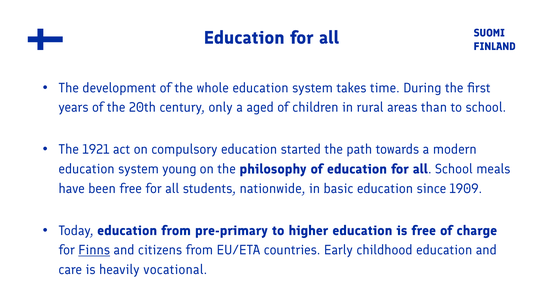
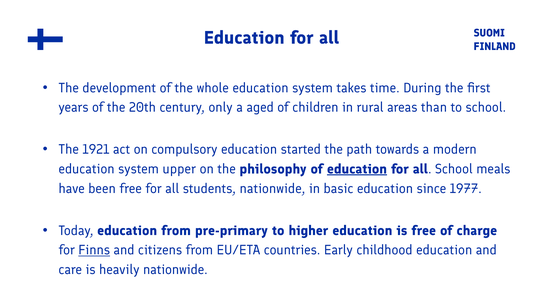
young: young -> upper (179, 169)
education underline: none -> present (357, 169)
1909: 1909 -> 1977 (466, 189)
heavily vocational: vocational -> nationwide (175, 270)
